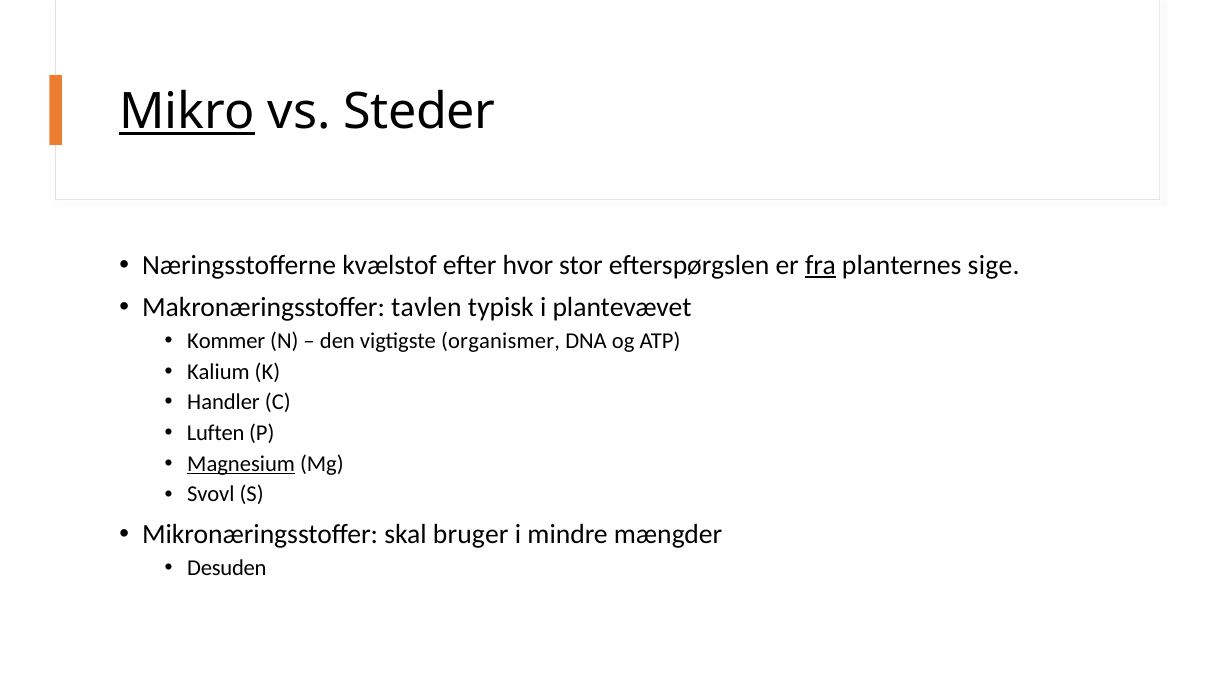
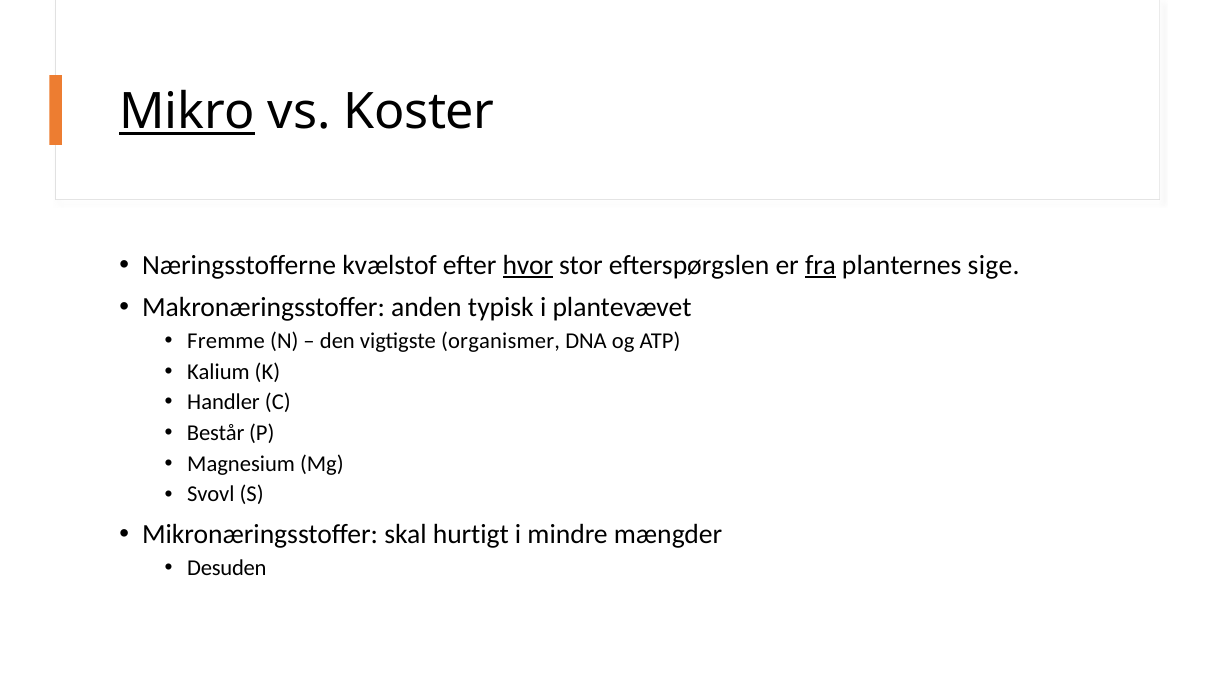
Steder: Steder -> Koster (419, 112)
hvor underline: none -> present (528, 265)
tavlen: tavlen -> anden (426, 307)
Kommer: Kommer -> Fremme (226, 341)
Luften: Luften -> Består (216, 433)
Magnesium underline: present -> none (241, 463)
bruger: bruger -> hurtigt (471, 534)
